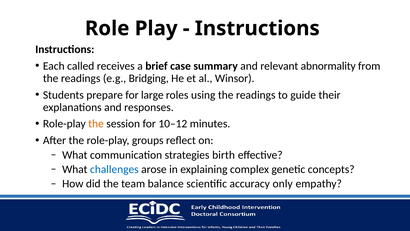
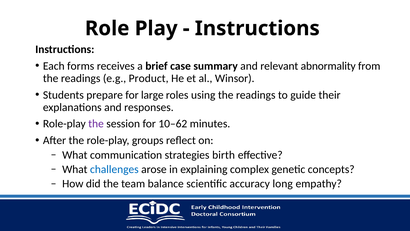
called: called -> forms (81, 66)
Bridging: Bridging -> Product (149, 78)
the colour: orange -> purple (96, 124)
10–12: 10–12 -> 10–62 (173, 124)
only: only -> long (283, 184)
